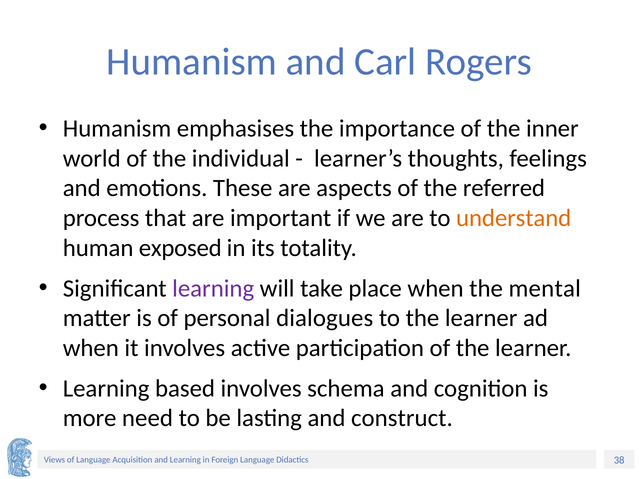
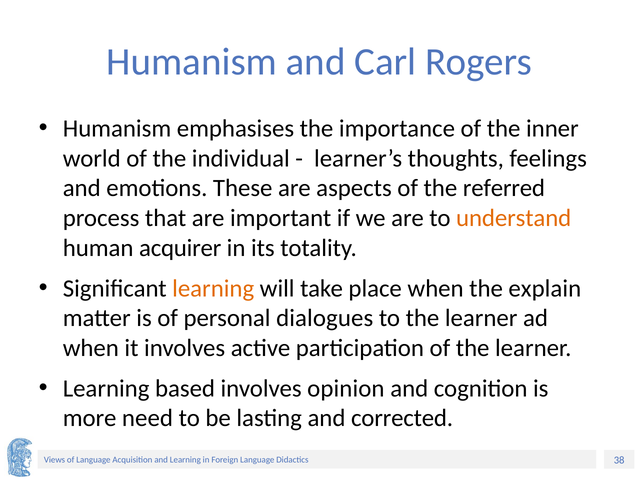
exposed: exposed -> acquirer (180, 248)
learning colour: purple -> orange (213, 288)
mental: mental -> explain (545, 288)
schema: schema -> opinion (346, 389)
construct: construct -> corrected (402, 418)
